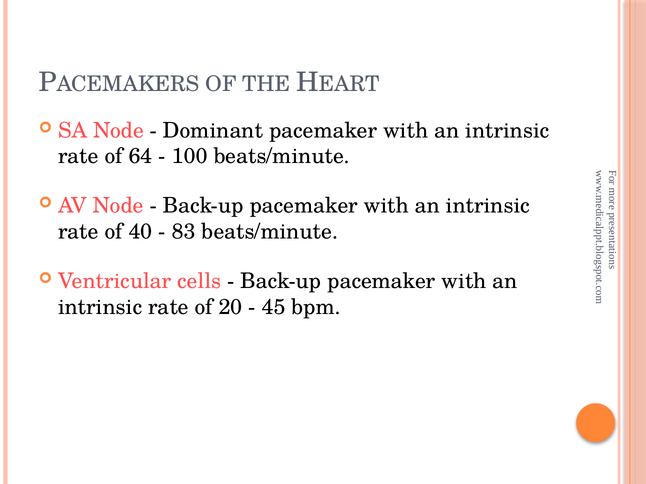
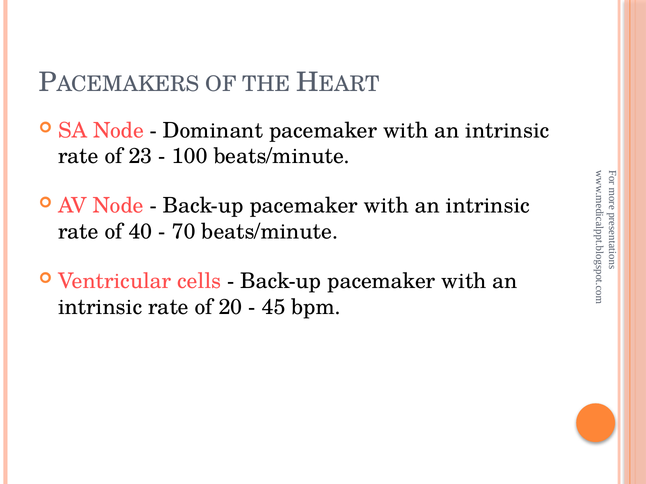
64: 64 -> 23 (140, 157)
83: 83 -> 70 (184, 232)
